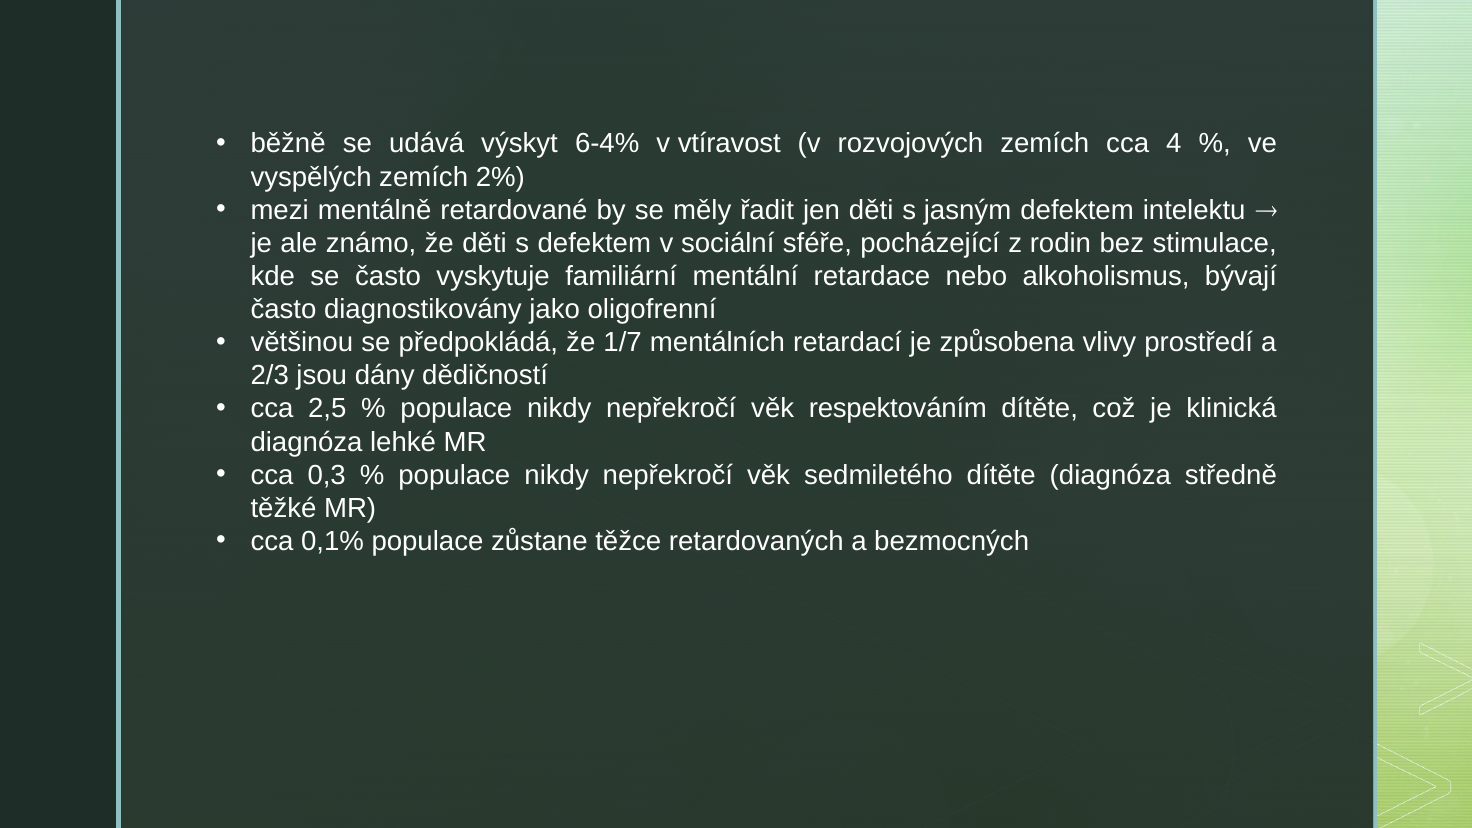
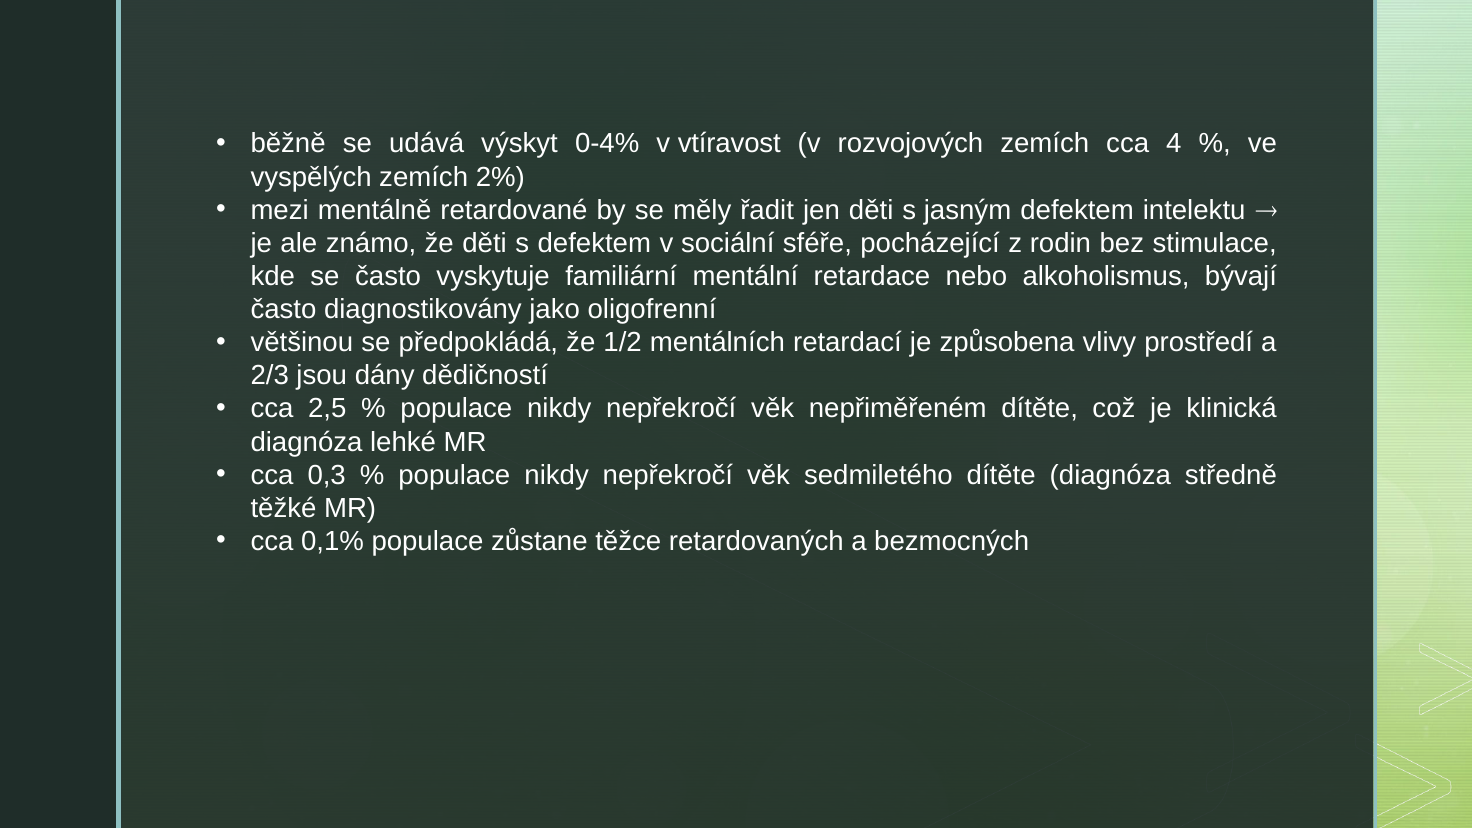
6-4%: 6-4% -> 0-4% (607, 144)
1/7: 1/7 -> 1/2 (623, 343)
respektováním: respektováním -> nepřiměřeném (898, 409)
